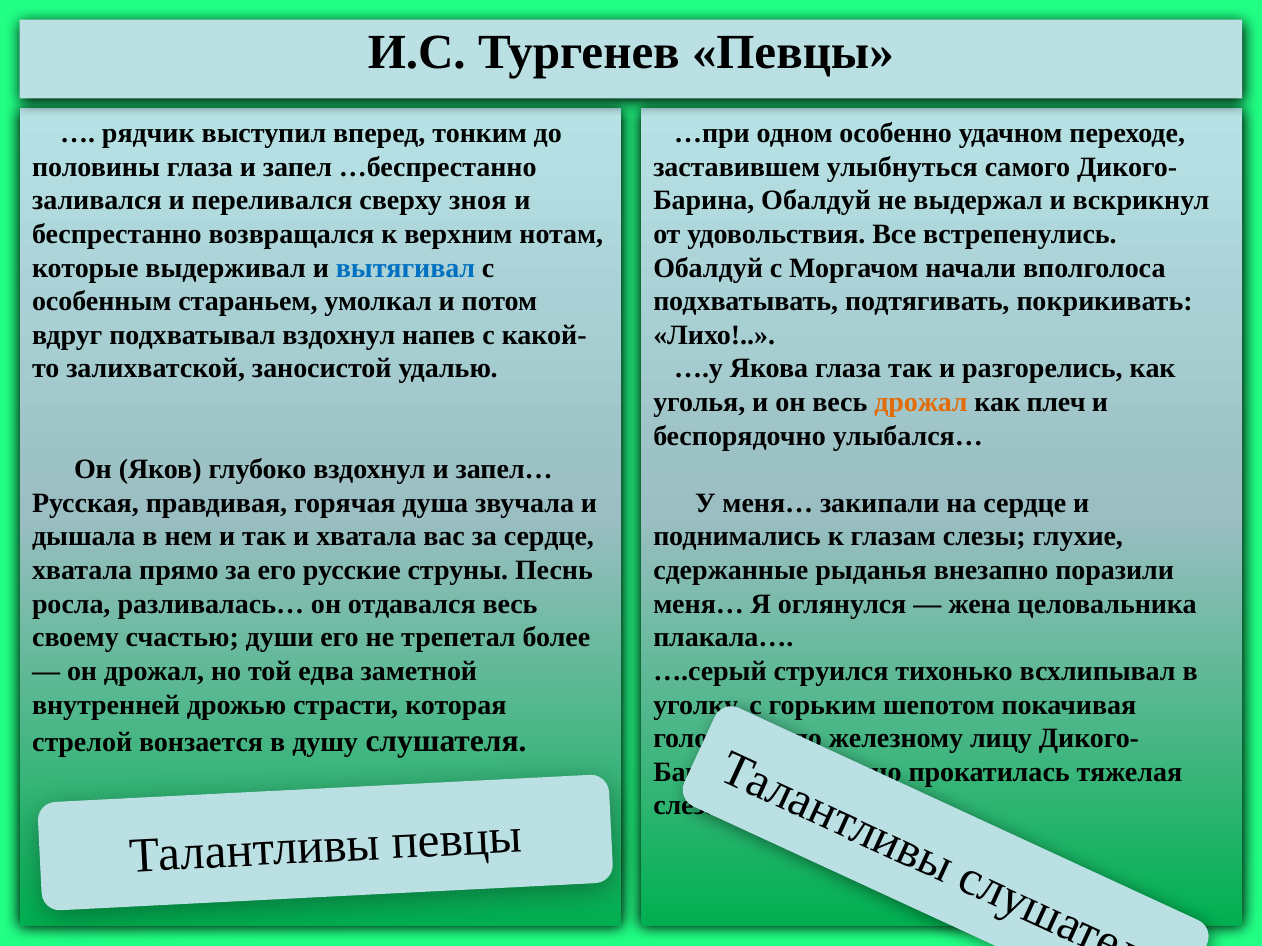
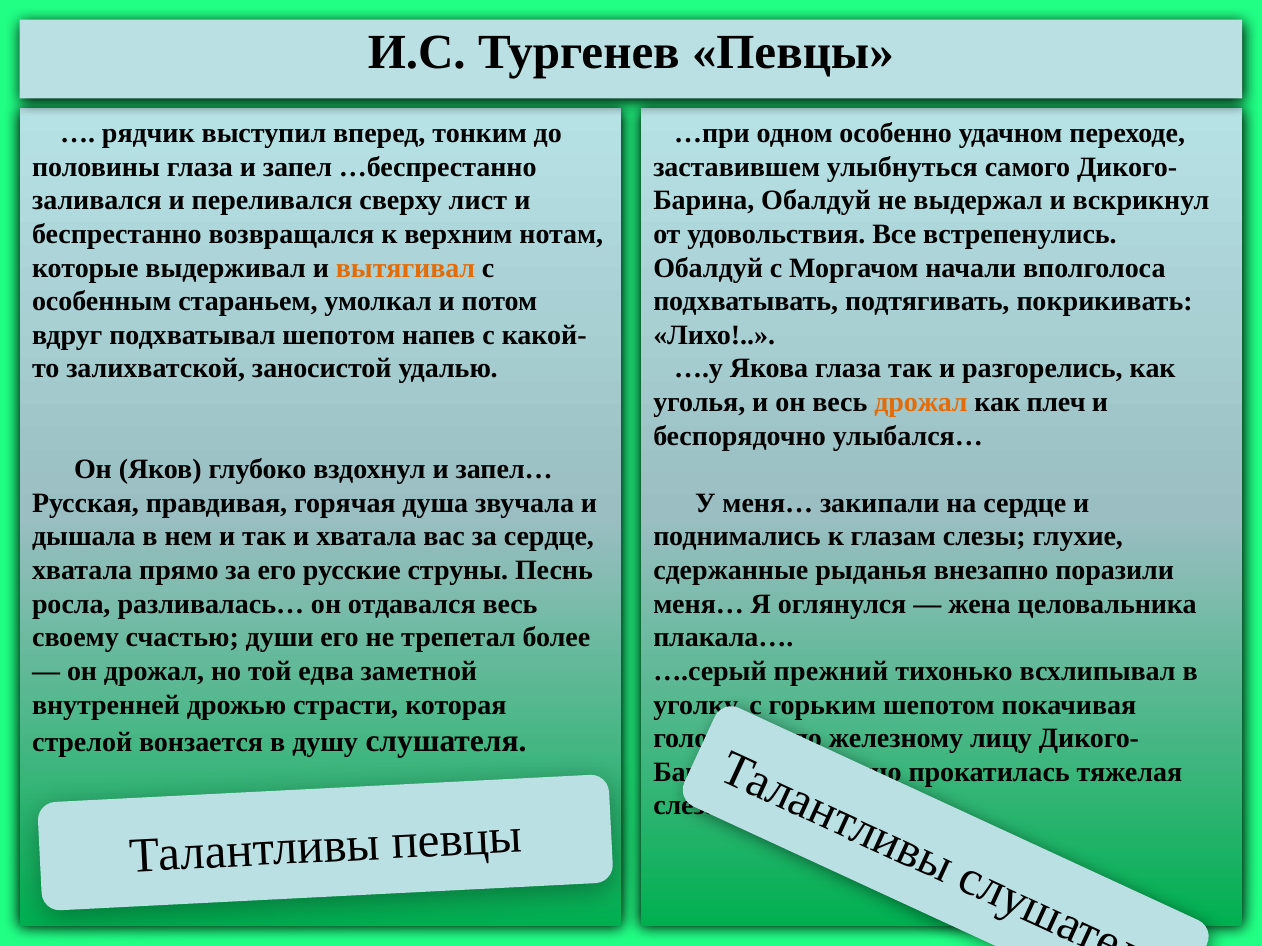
зноя: зноя -> лист (478, 201)
вытягивал colour: blue -> orange (405, 268)
подхватывал вздохнул: вздохнул -> шепотом (339, 335)
струился: струился -> прежний (831, 672)
